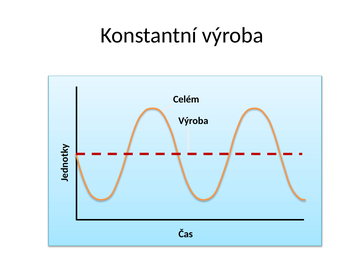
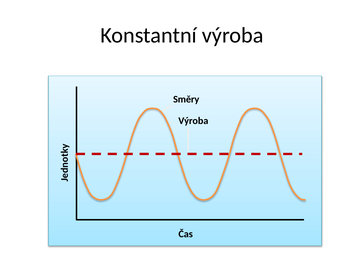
Celém: Celém -> Směry (186, 99)
